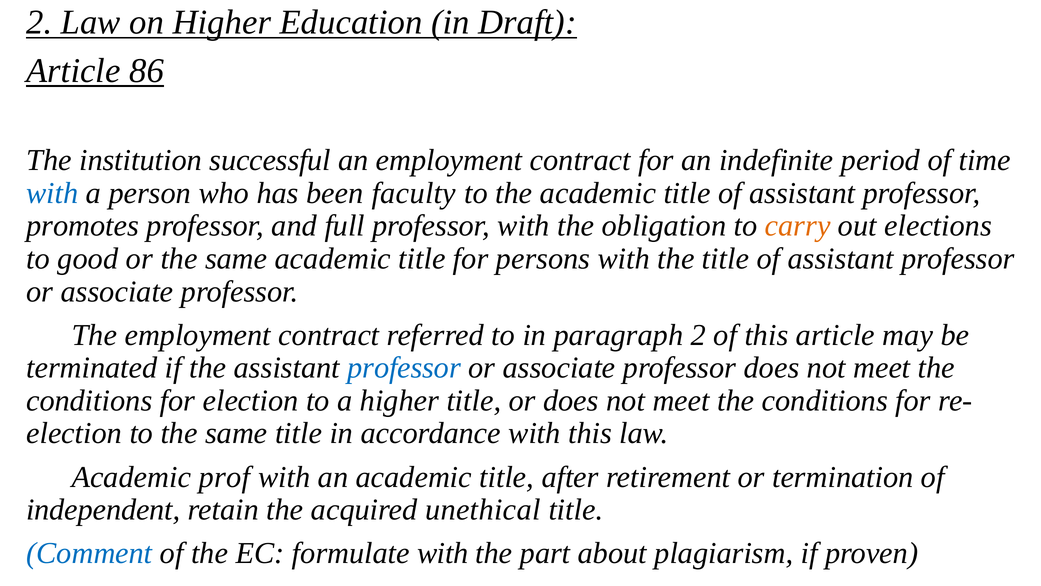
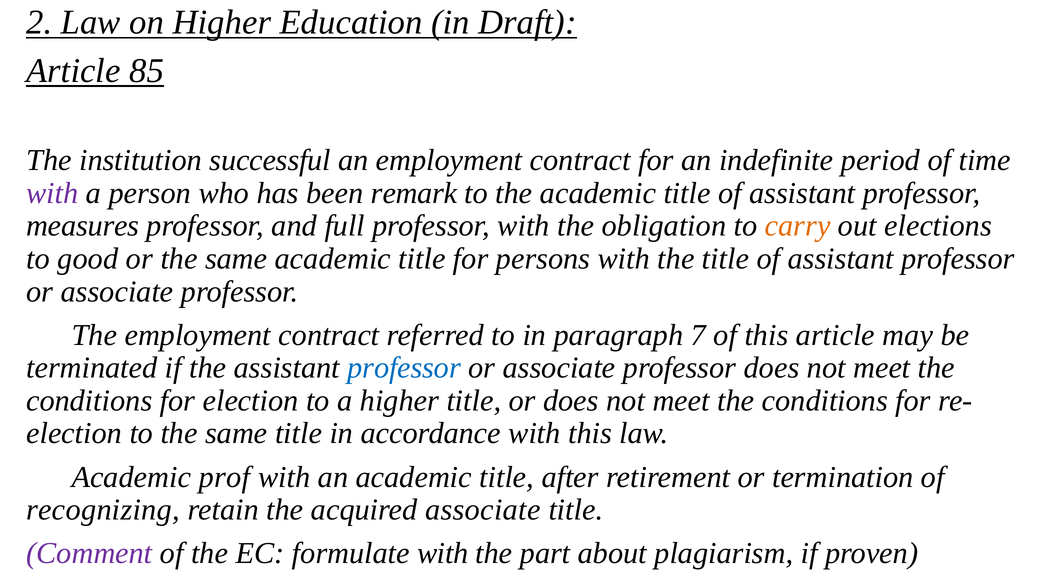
86: 86 -> 85 (147, 71)
with colour: blue -> purple (52, 193)
faculty: faculty -> remark (414, 193)
promotes: promotes -> measures (83, 226)
paragraph 2: 2 -> 7 (698, 335)
independent: independent -> recognizing (103, 509)
acquired unethical: unethical -> associate (483, 509)
Comment colour: blue -> purple (89, 553)
